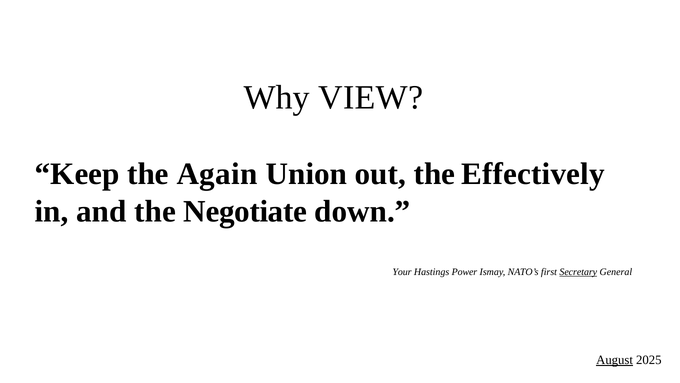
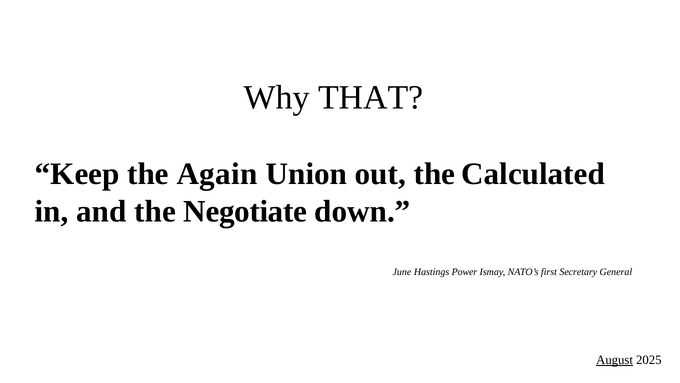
VIEW: VIEW -> THAT (371, 98)
Effectively: Effectively -> Calculated (533, 174)
Your: Your -> June (402, 272)
Secretary underline: present -> none (578, 272)
